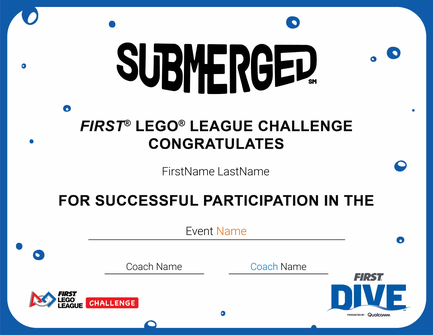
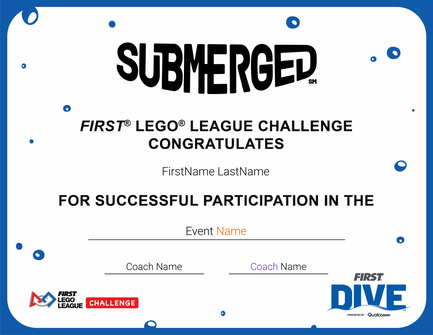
Coach colour: blue -> purple (264, 267)
